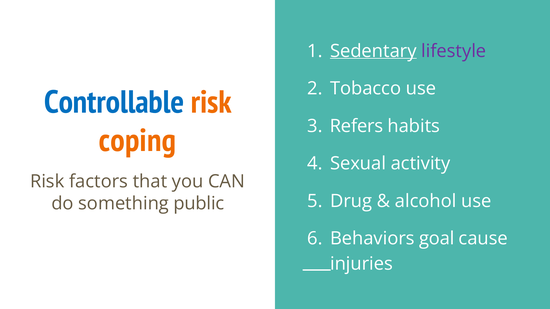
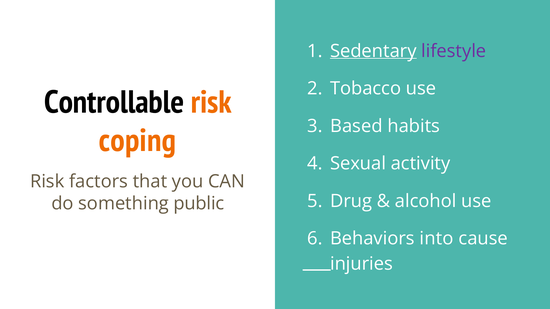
Controllable colour: blue -> black (114, 102)
Refers: Refers -> Based (356, 126)
goal: goal -> into (437, 239)
